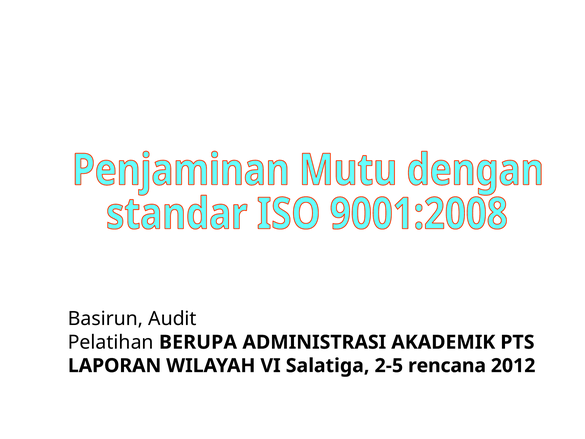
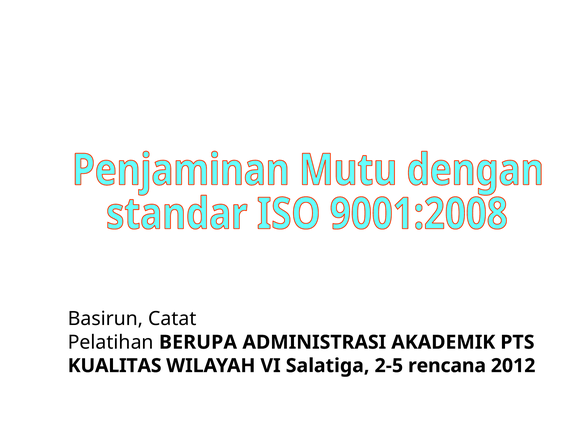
Audit: Audit -> Catat (172, 319)
LAPORAN: LAPORAN -> KUALITAS (115, 365)
